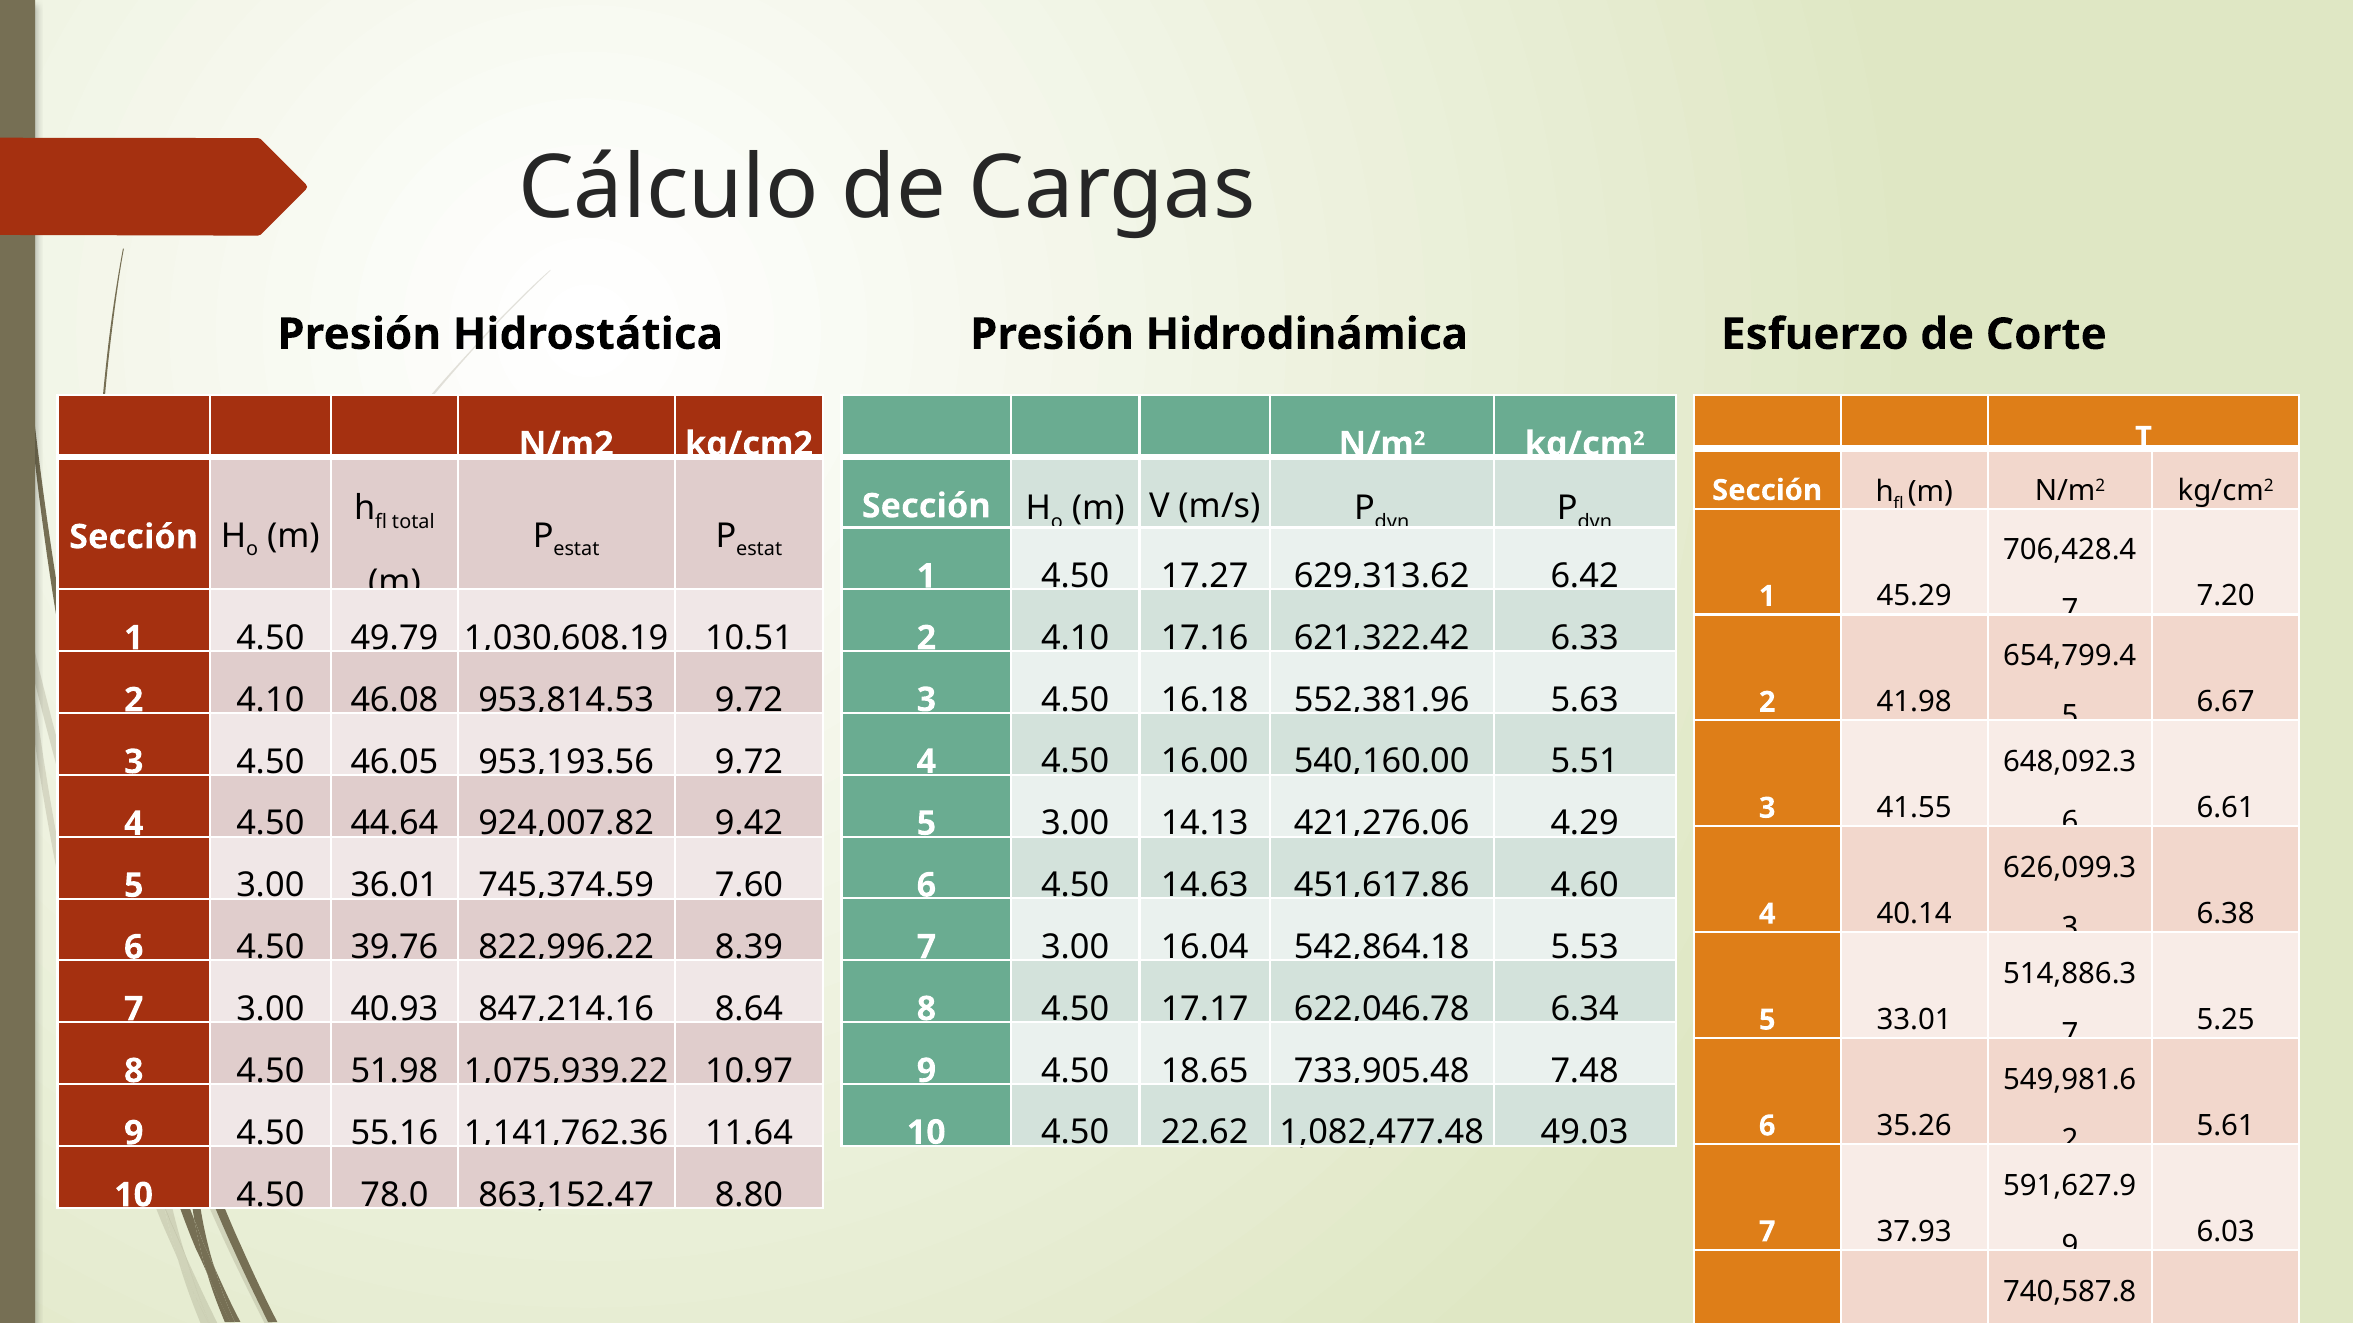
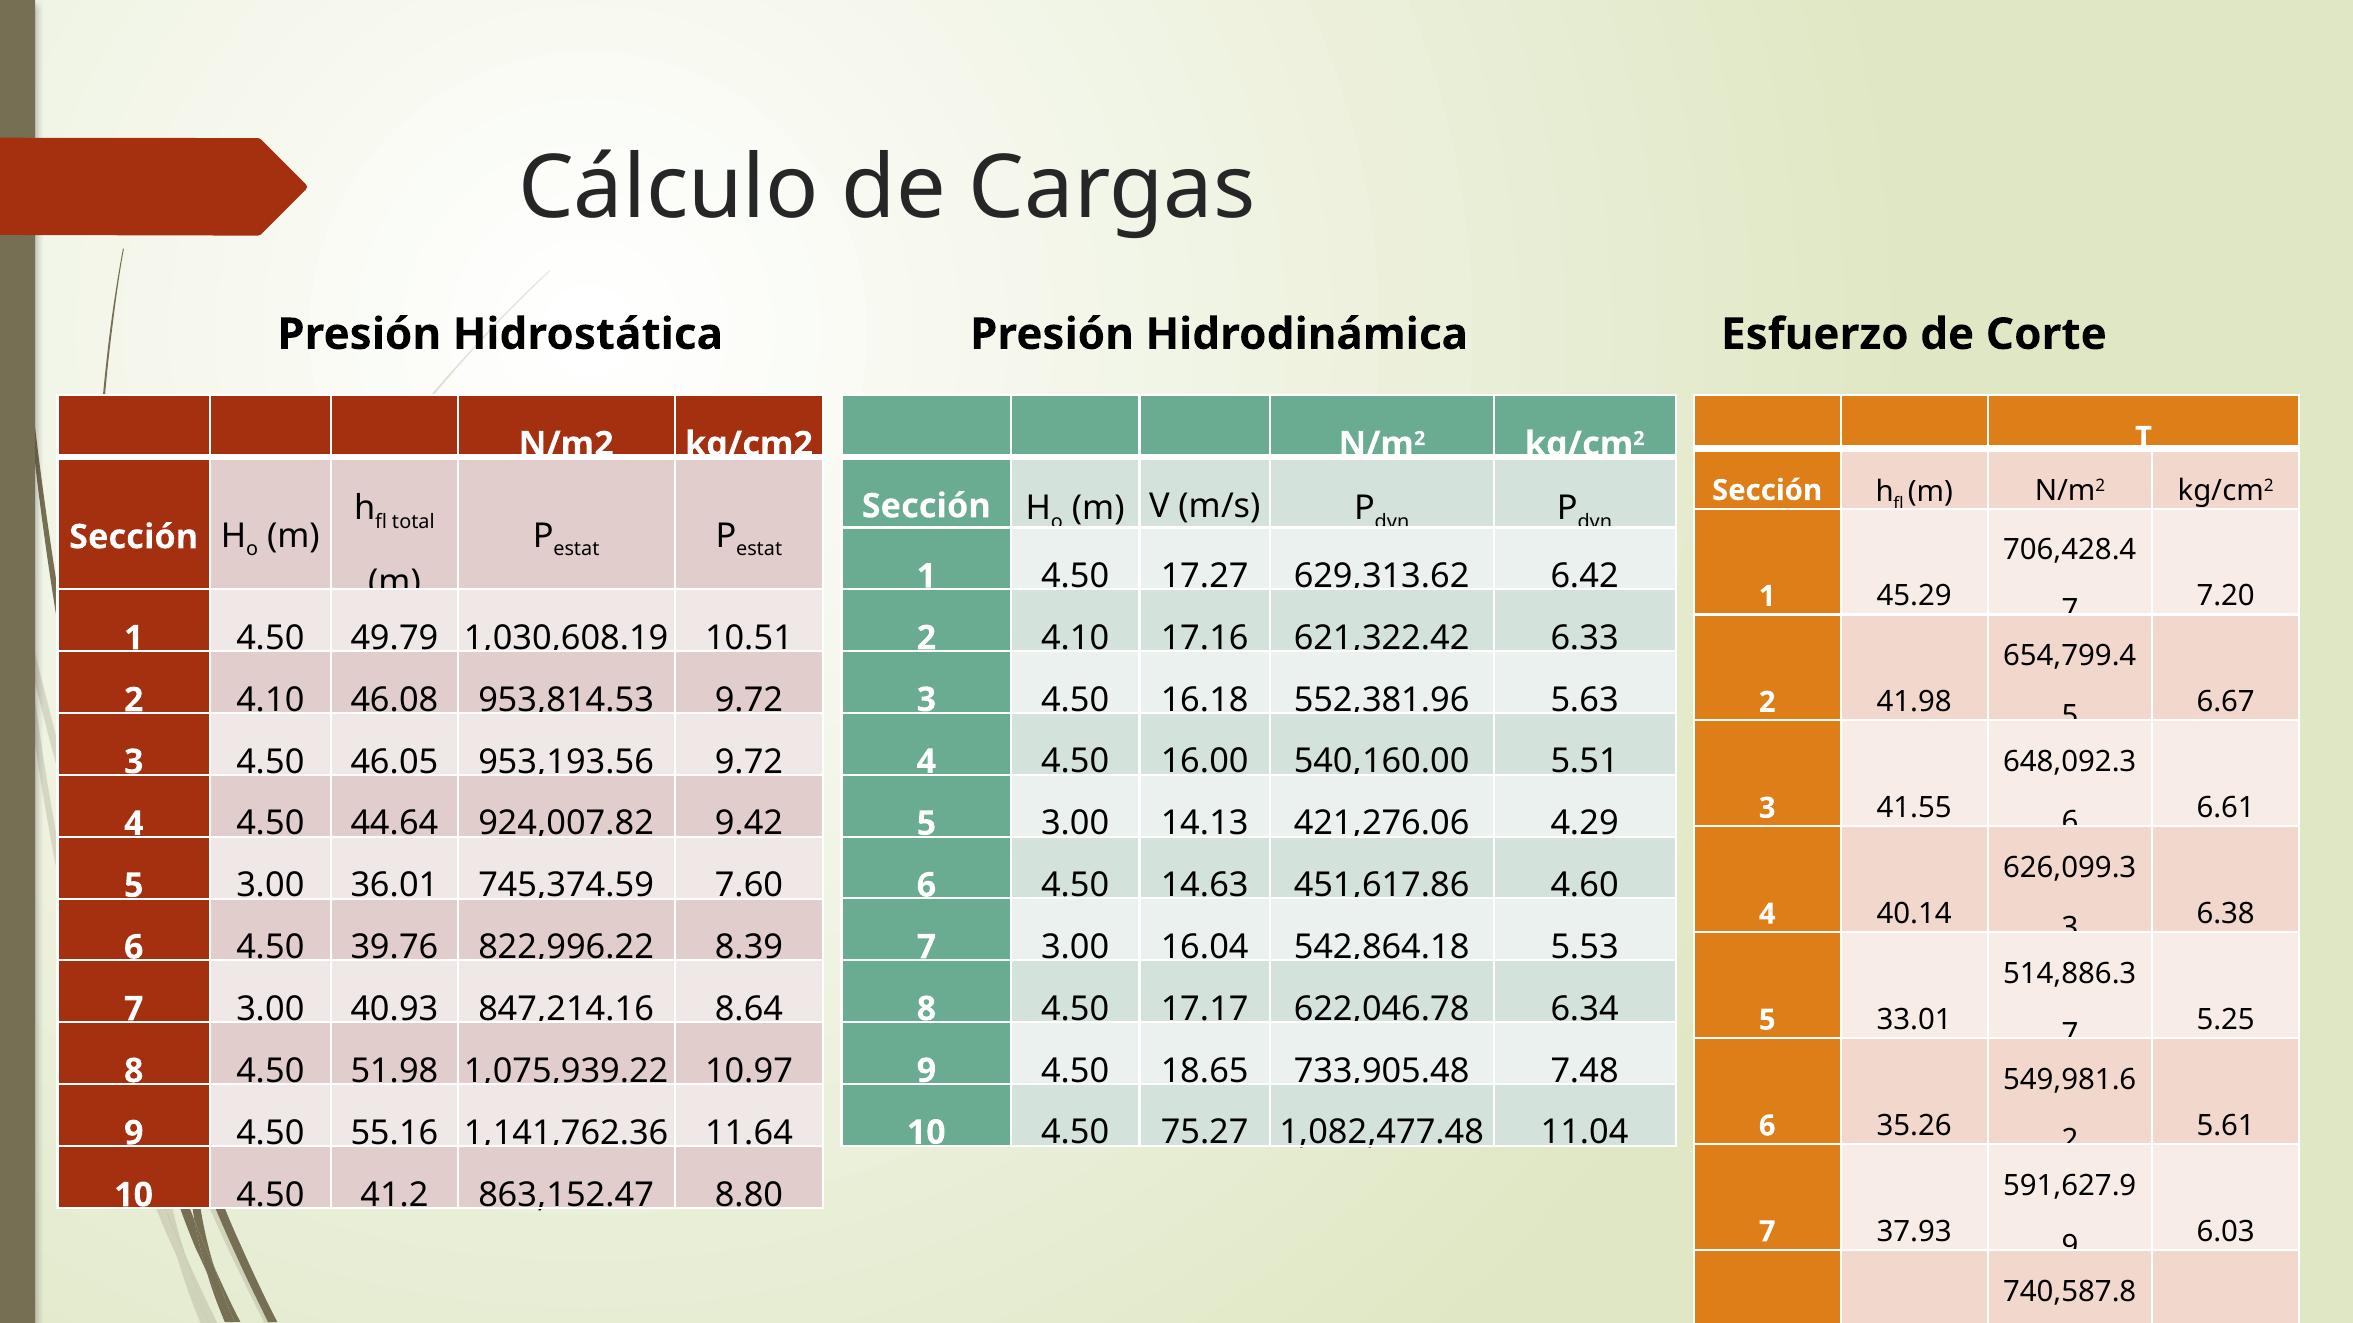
22.62: 22.62 -> 75.27 (1205, 1133)
49.03: 49.03 -> 11.04 (1585, 1133)
78.0: 78.0 -> 41.2 (394, 1196)
